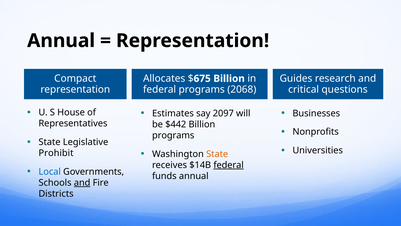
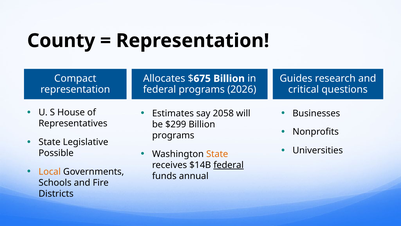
Annual: Annual -> County (61, 41)
2068: 2068 -> 2026 (242, 89)
2097: 2097 -> 2058 (223, 113)
$442: $442 -> $299 (176, 124)
Prohibit: Prohibit -> Possible (56, 153)
Local colour: blue -> orange (50, 171)
and underline: present -> none (82, 182)
